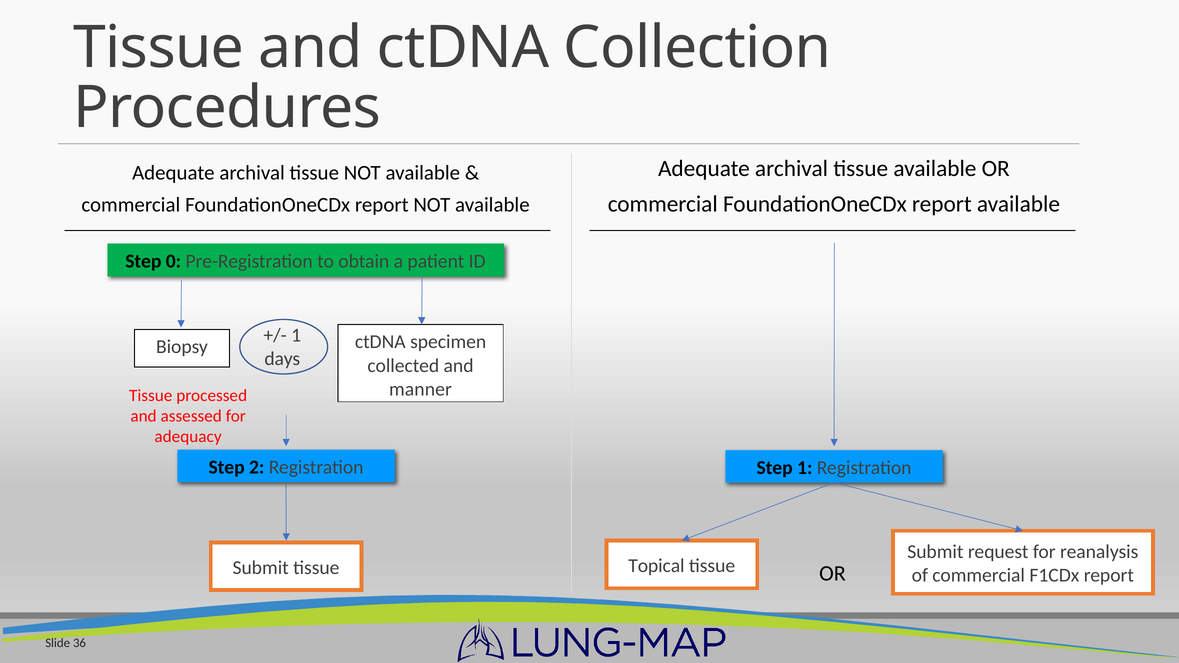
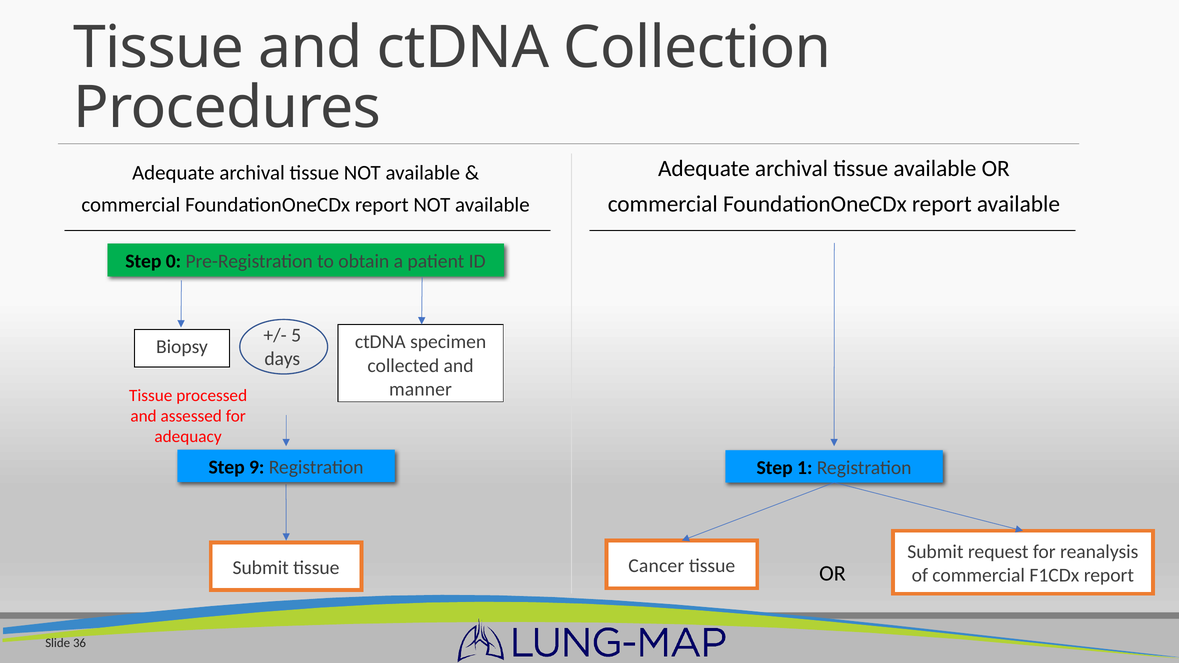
1: 1 -> 5 (296, 335)
2: 2 -> 9 (257, 467)
Topical: Topical -> Cancer (656, 566)
